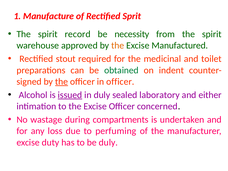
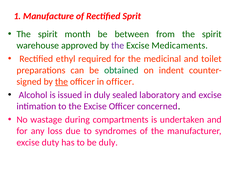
record: record -> month (78, 34)
necessity: necessity -> between (132, 34)
the colour: orange -> purple (118, 45)
Manufactured: Manufactured -> Medicaments (180, 45)
stout: stout -> ethyl (66, 59)
issued underline: present -> none (70, 95)
and either: either -> excise (210, 95)
perfuming: perfuming -> syndromes (116, 131)
